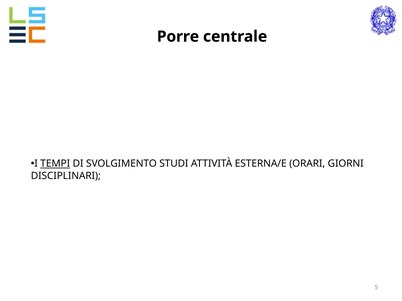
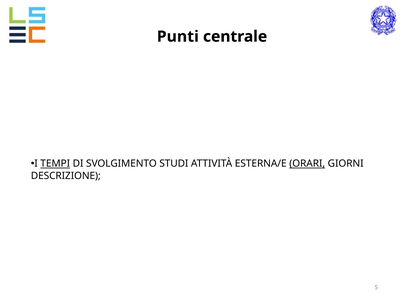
Porre: Porre -> Punti (178, 37)
ORARI underline: none -> present (307, 164)
DISCIPLINARI: DISCIPLINARI -> DESCRIZIONE (66, 176)
